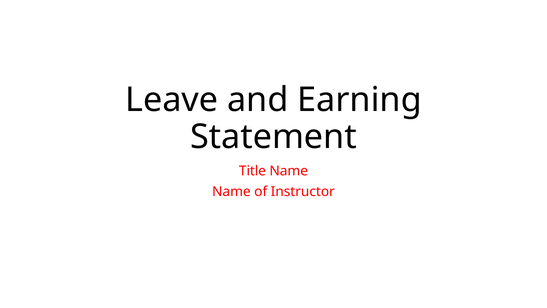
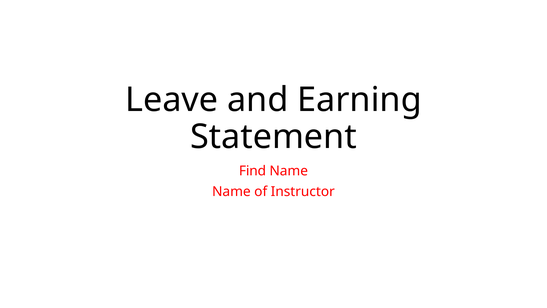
Title: Title -> Find (253, 171)
